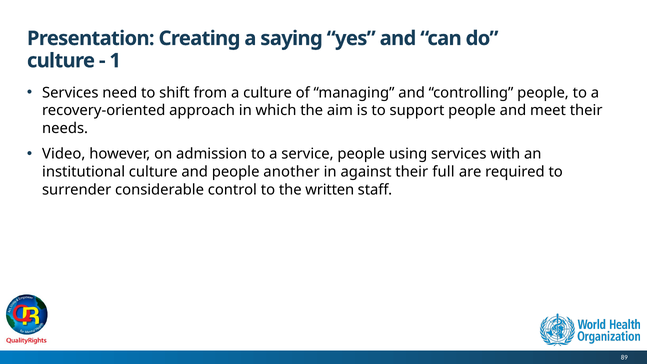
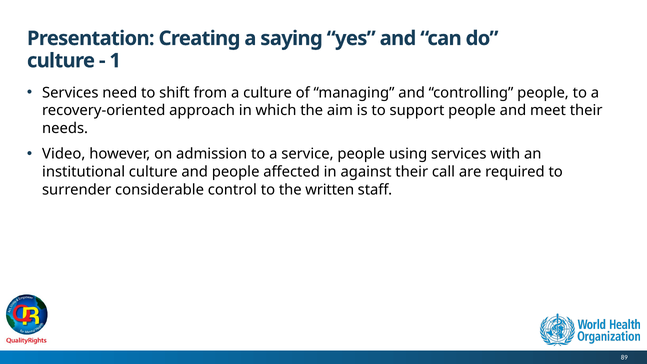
another: another -> affected (292, 172)
full: full -> call (444, 172)
